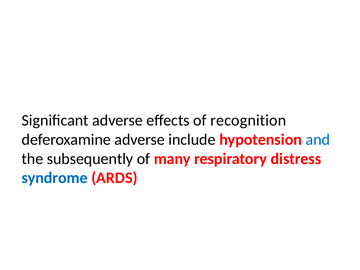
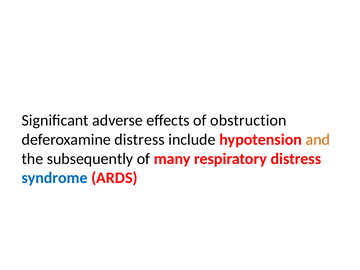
recognition: recognition -> obstruction (248, 120)
deferoxamine adverse: adverse -> distress (140, 140)
and colour: blue -> orange (318, 140)
